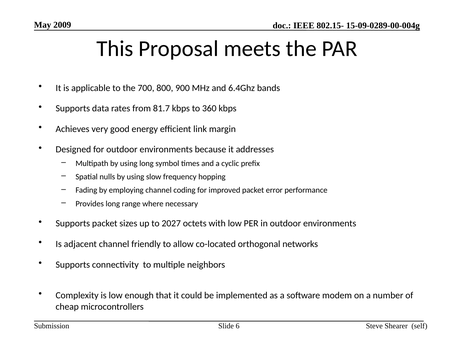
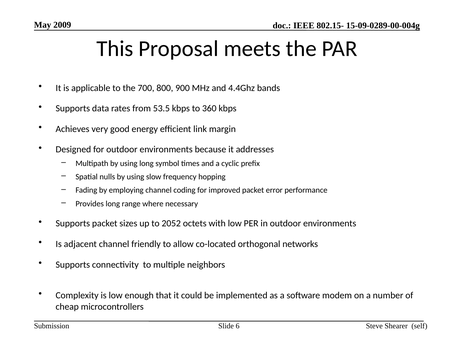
6.4Ghz: 6.4Ghz -> 4.4Ghz (242, 88)
81.7: 81.7 -> 53.5 (161, 109)
2027: 2027 -> 2052 (171, 224)
